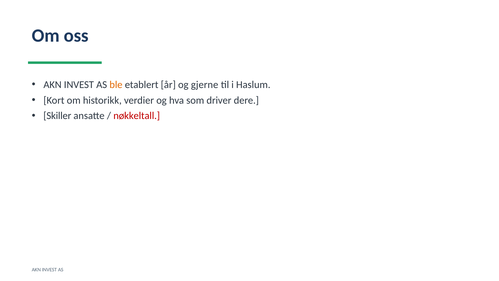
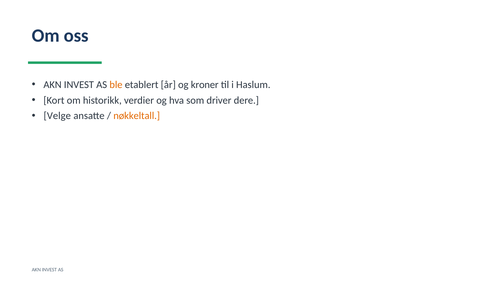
gjerne: gjerne -> kroner (205, 85)
Skiller: Skiller -> Velge (57, 116)
nøkkeltall colour: red -> orange (137, 116)
